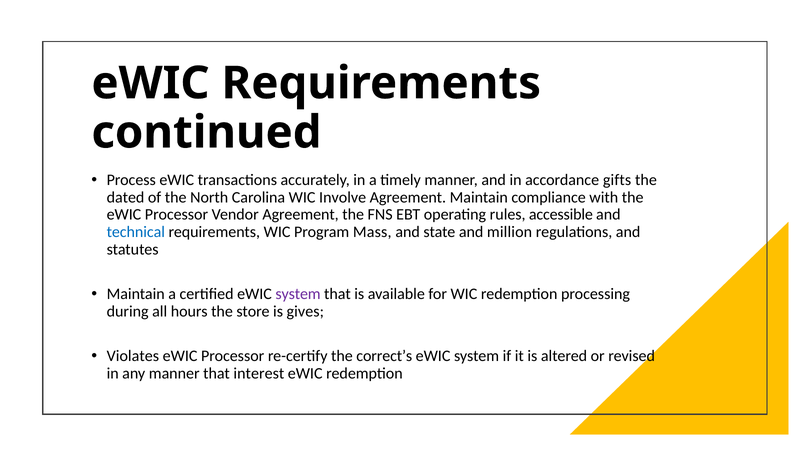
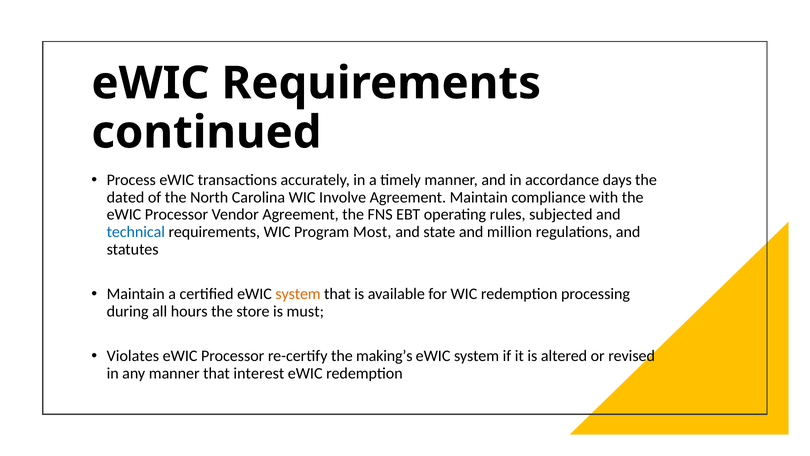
gifts: gifts -> days (617, 180)
accessible: accessible -> subjected (561, 214)
Mass: Mass -> Most (372, 232)
system colour: purple -> orange (298, 294)
gives: gives -> must (305, 311)
correct’s: correct’s -> making’s (384, 356)
